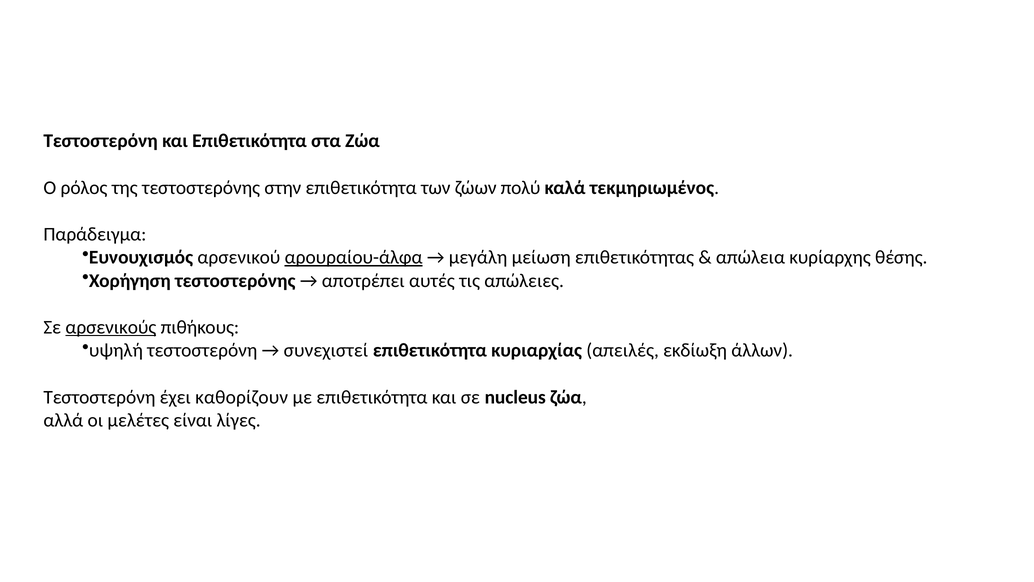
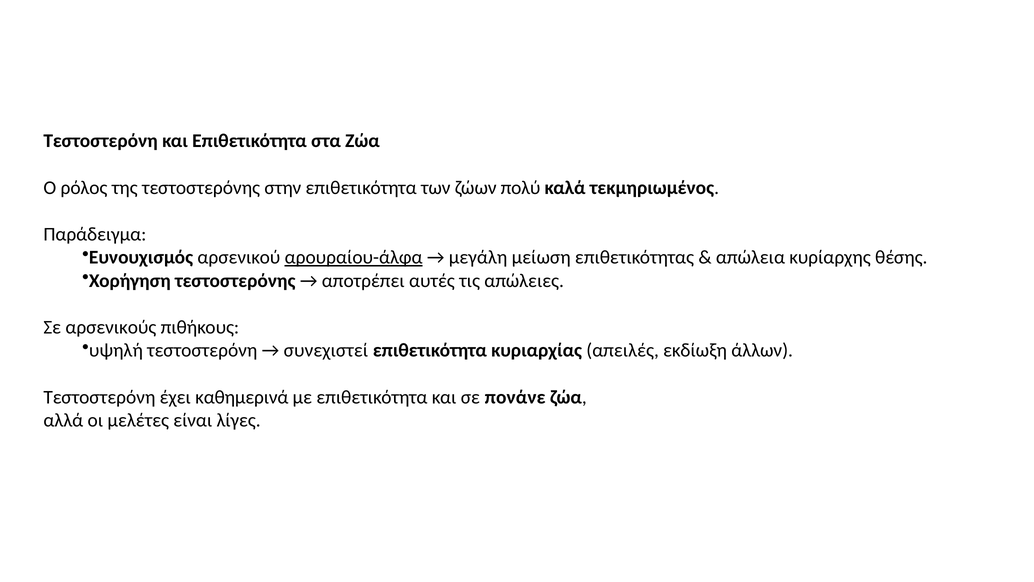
αρσενικούς underline: present -> none (111, 327)
καθορίζουν: καθορίζουν -> καθημερινά (242, 397)
nucleus: nucleus -> πονάνε (515, 397)
